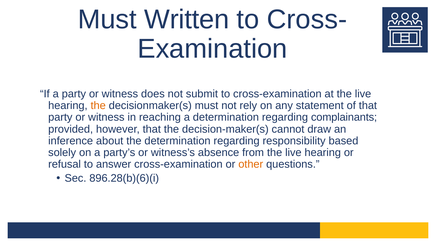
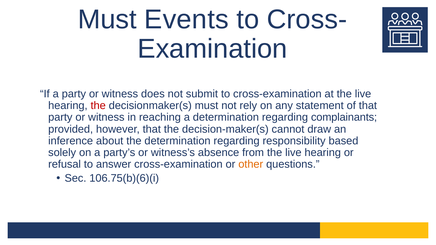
Written: Written -> Events (187, 19)
the colour: orange -> red (98, 106)
896.28(b)(6)(i: 896.28(b)(6)(i -> 106.75(b)(6)(i (124, 179)
